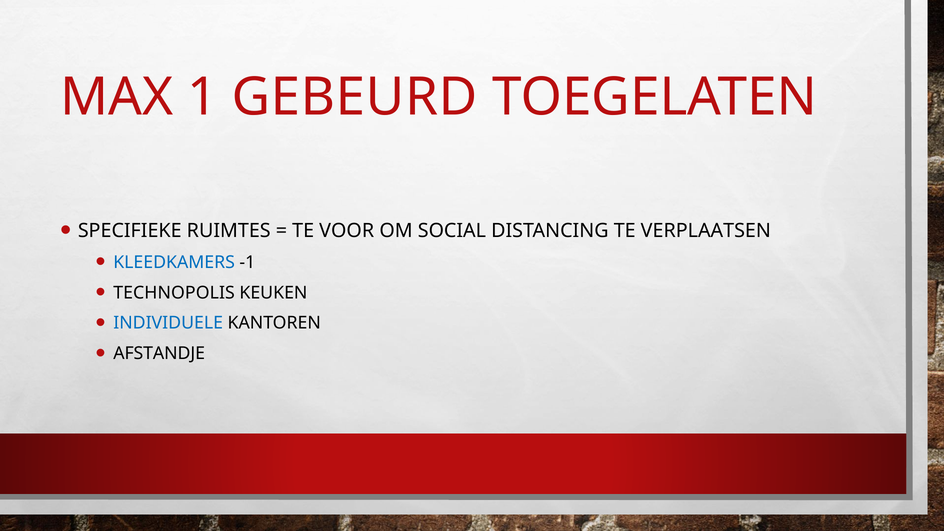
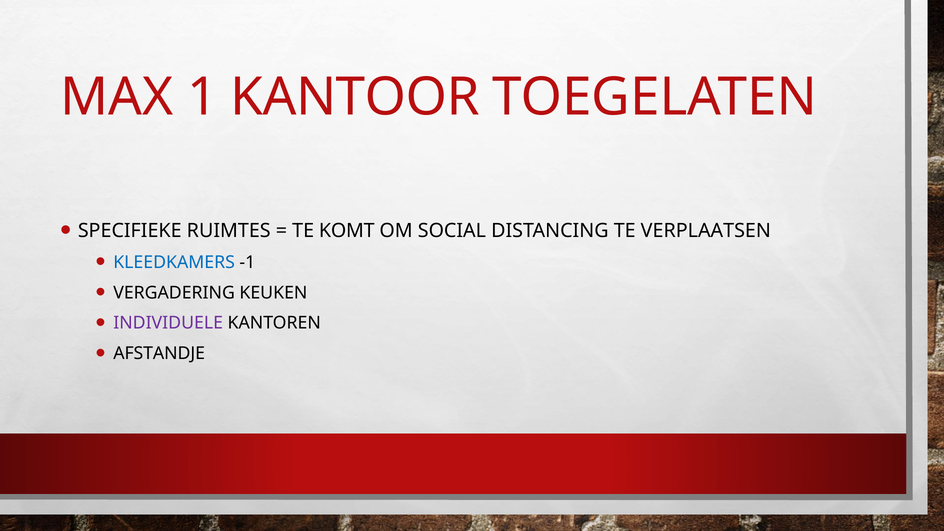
GEBEURD: GEBEURD -> KANTOOR (355, 97)
VOOR: VOOR -> KOMT (347, 231)
TECHNOPOLIS: TECHNOPOLIS -> VERGADERING (174, 293)
INDIVIDUELE colour: blue -> purple (168, 323)
